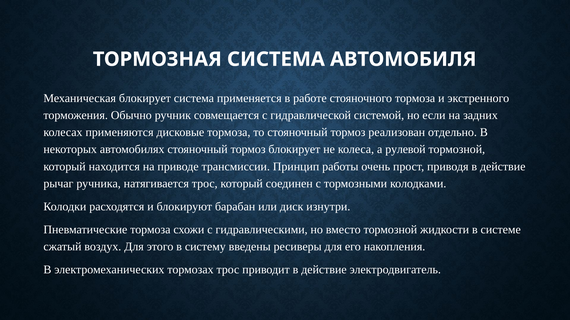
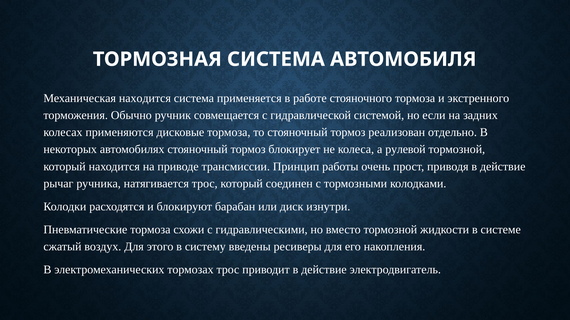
Механическая блокирует: блокирует -> находится (145, 98)
